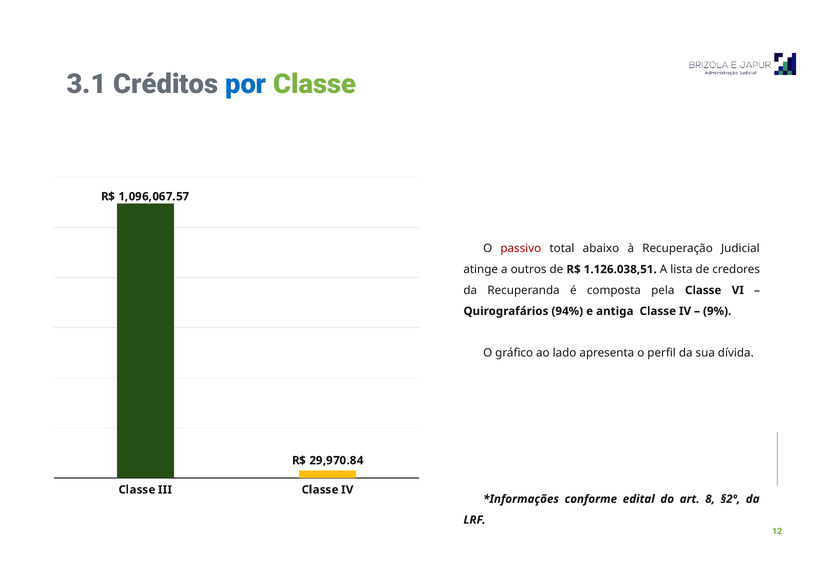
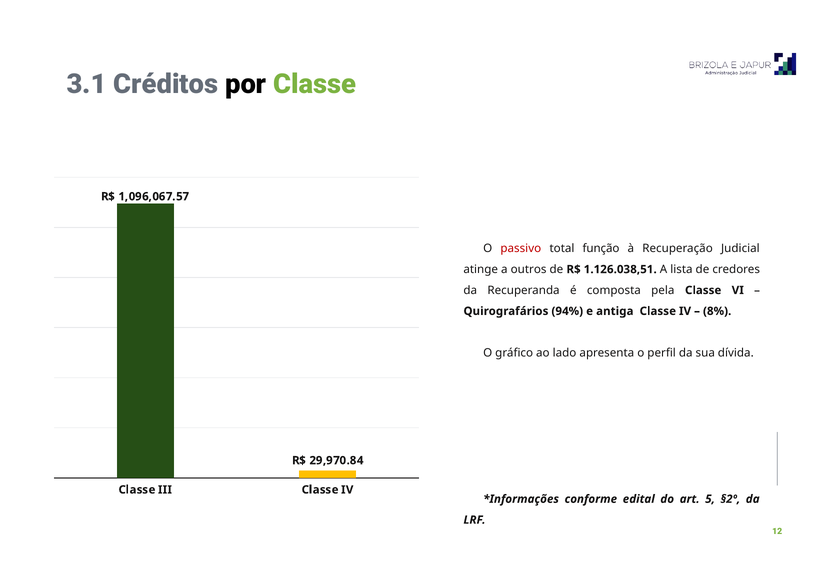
por colour: blue -> black (246, 84)
abaixo: abaixo -> função (601, 249)
9%: 9% -> 8% (717, 312)
8: 8 -> 5 (710, 500)
